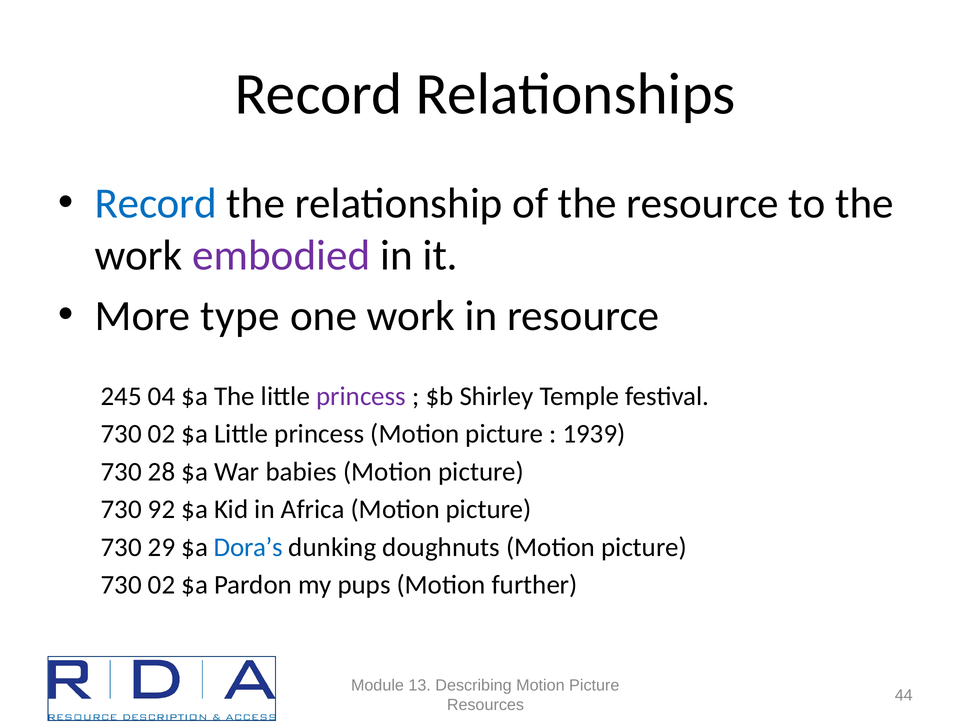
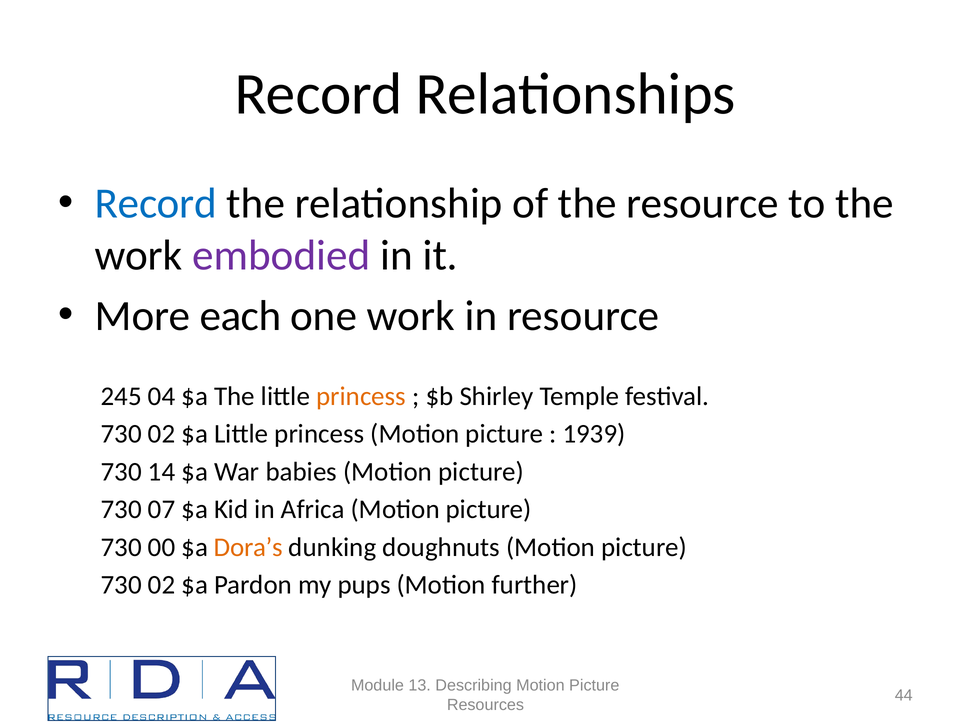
type: type -> each (240, 316)
princess colour: purple -> orange (361, 396)
28: 28 -> 14 (162, 472)
92: 92 -> 07 (162, 510)
29: 29 -> 00 (162, 547)
Dora’s colour: blue -> orange (248, 547)
